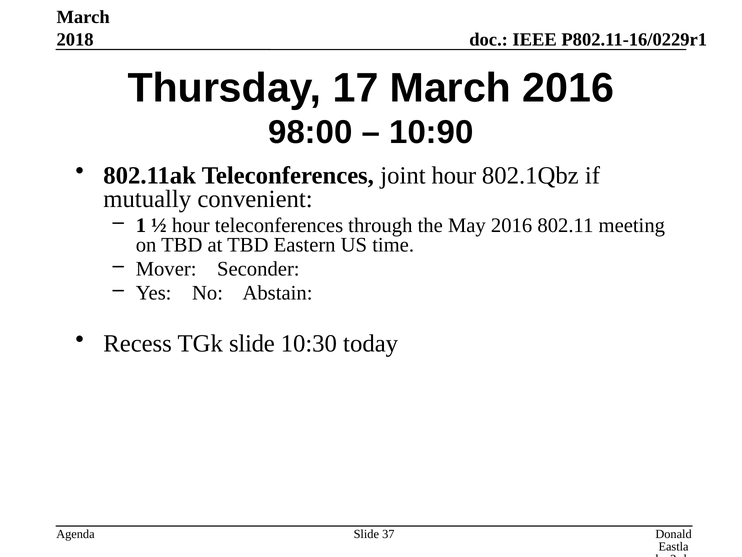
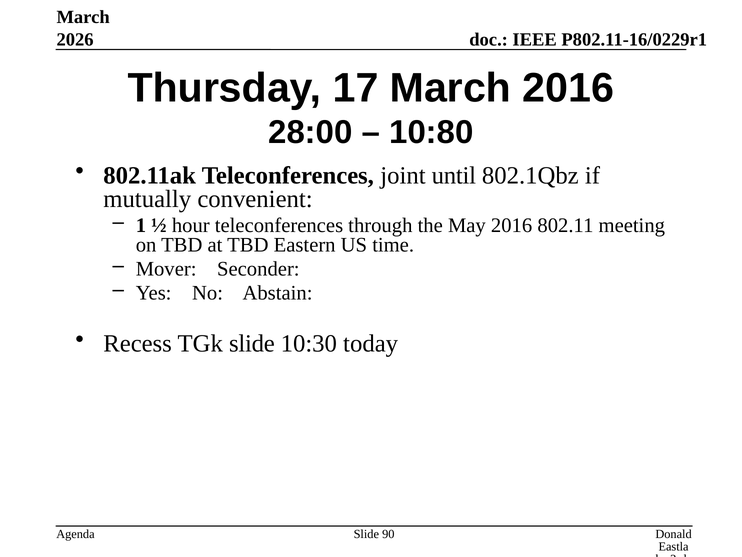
2018: 2018 -> 2026 (75, 40)
98:00: 98:00 -> 28:00 (310, 132)
10:90: 10:90 -> 10:80 (431, 132)
joint hour: hour -> until (454, 175)
37: 37 -> 90 (388, 534)
